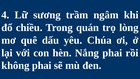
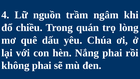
sương: sương -> nguồn (47, 15)
